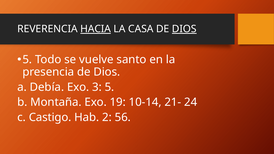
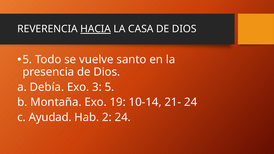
DIOS underline: present -> none (184, 29)
Castigo: Castigo -> Ayudad (50, 117)
2 56: 56 -> 24 (123, 117)
